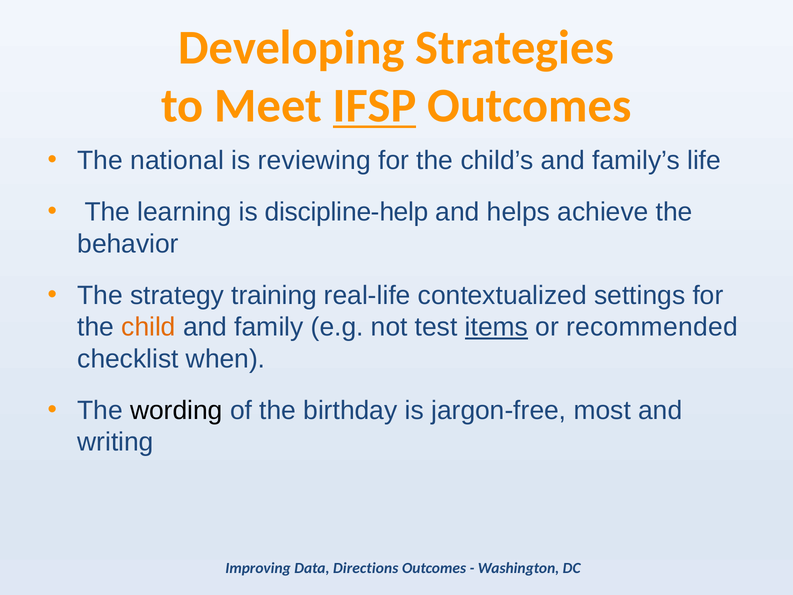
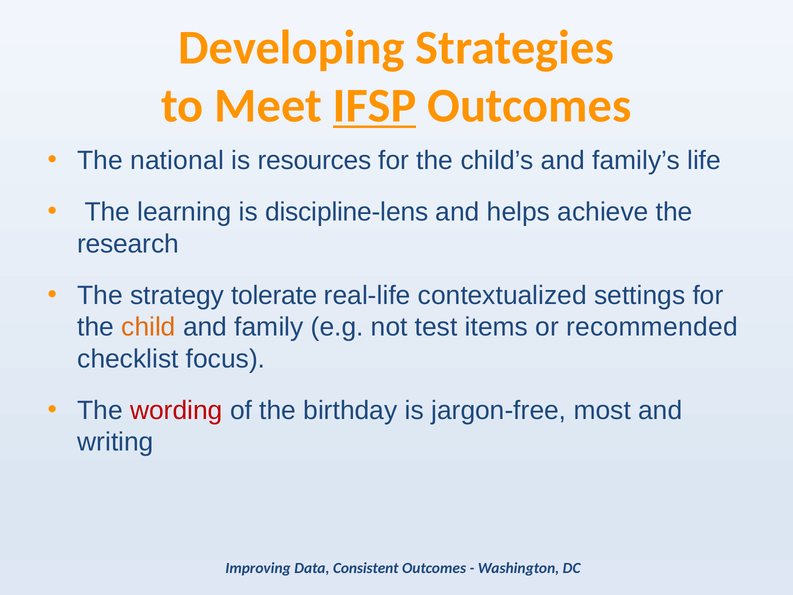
reviewing: reviewing -> resources (315, 160)
discipline-help: discipline-help -> discipline-lens (347, 212)
behavior: behavior -> research (128, 244)
training: training -> tolerate (274, 295)
items underline: present -> none (496, 327)
when: when -> focus (226, 359)
wording colour: black -> red (176, 410)
Directions: Directions -> Consistent (366, 568)
